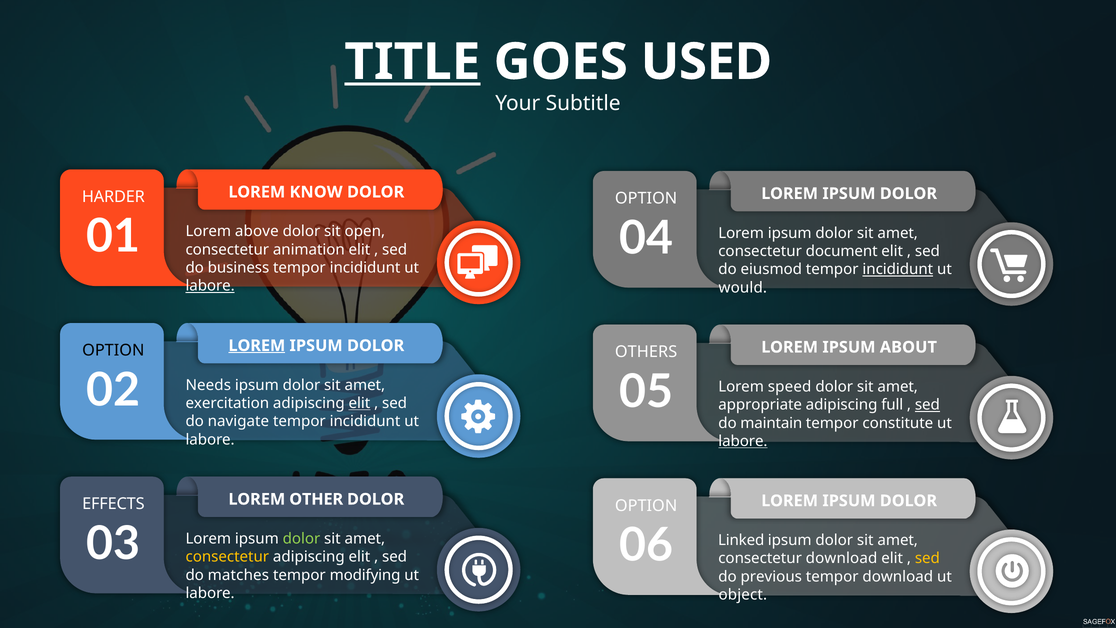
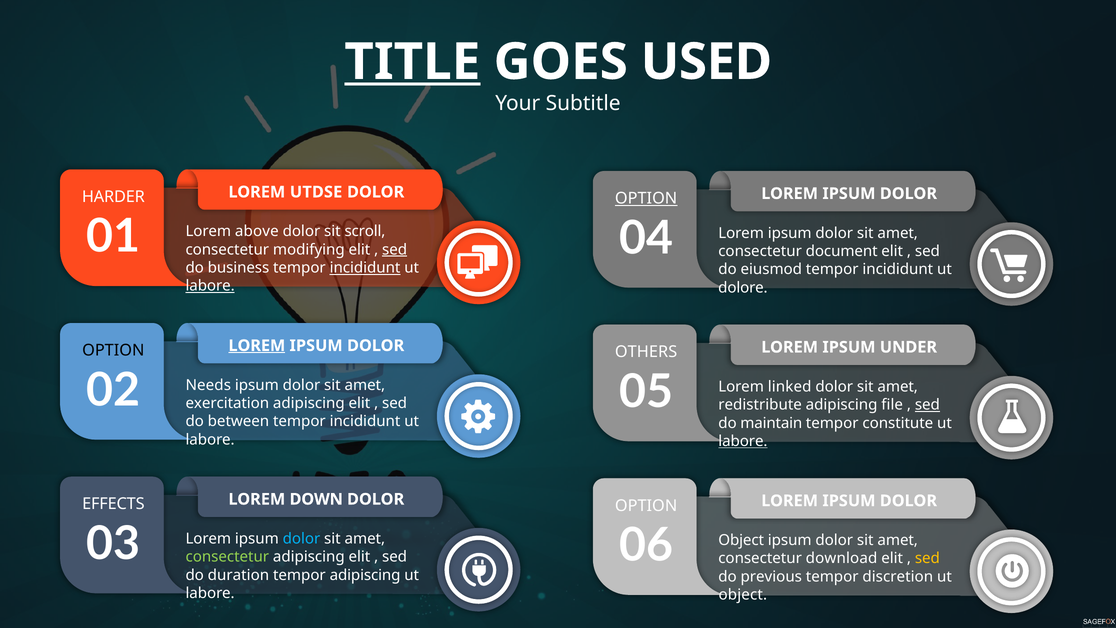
KNOW: KNOW -> UTDSE (316, 192)
OPTION underline: none -> present (646, 198)
open: open -> scroll (365, 231)
animation: animation -> modifying (309, 250)
sed underline: none -> present (395, 250)
incididunt underline: none -> present (365, 268)
incididunt underline: present -> none (898, 269)
would: would -> dolore (743, 287)
ABOUT: ABOUT -> UNDER (908, 347)
speed: speed -> linked (790, 387)
elit underline: present -> none (359, 403)
appropriate: appropriate -> redistribute (760, 405)
full: full -> file (892, 405)
navigate: navigate -> between (238, 421)
OTHER: OTHER -> DOWN (316, 499)
dolor colour: light green -> light blue (301, 539)
06 Linked: Linked -> Object (741, 540)
consectetur colour: yellow -> light green (227, 557)
matches: matches -> duration (238, 575)
tempor modifying: modifying -> adipiscing (365, 575)
tempor download: download -> discretion (898, 576)
